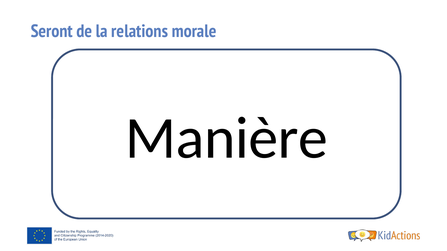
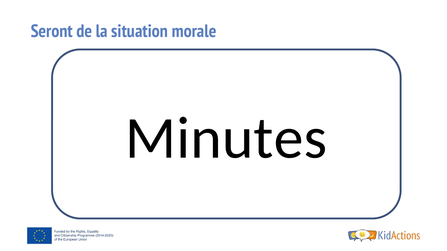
relations: relations -> situation (140, 31)
Manière: Manière -> Minutes (226, 138)
